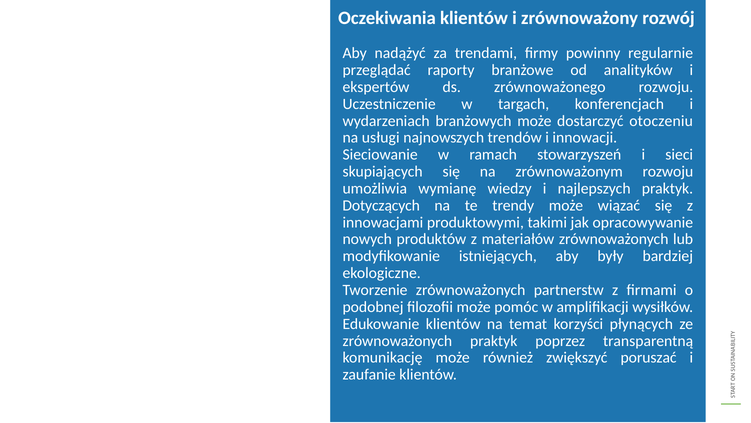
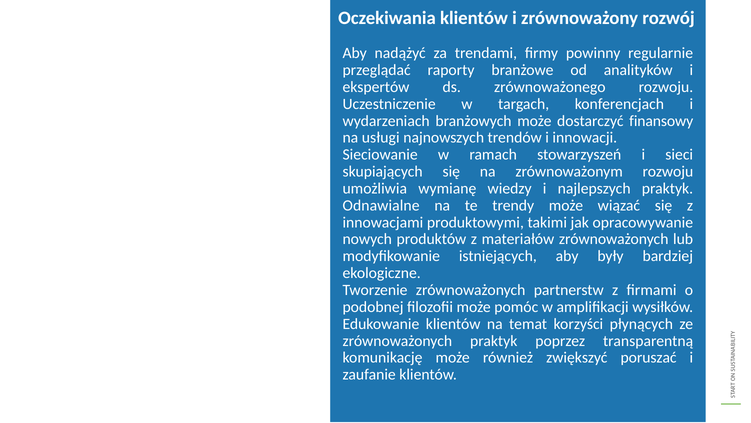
otoczeniu: otoczeniu -> finansowy (661, 121)
Dotyczących: Dotyczących -> Odnawialne (381, 205)
